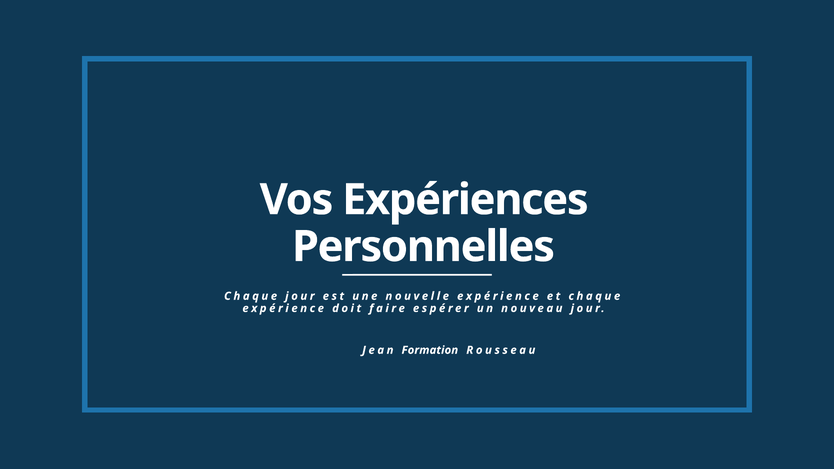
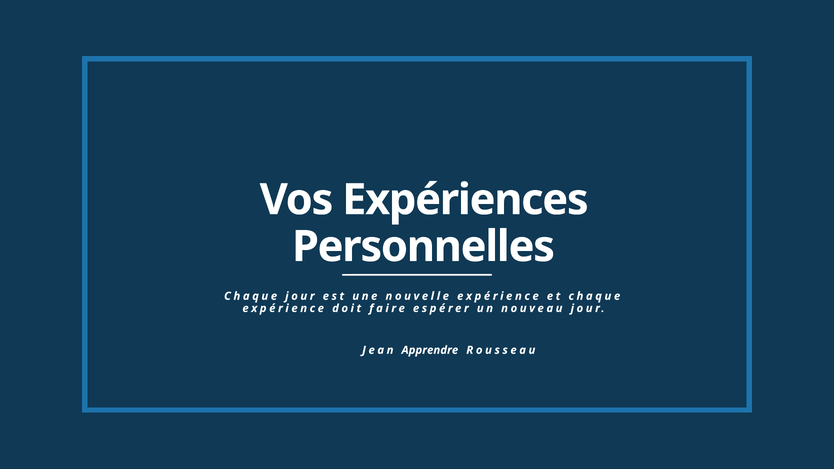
Formation: Formation -> Apprendre (430, 350)
